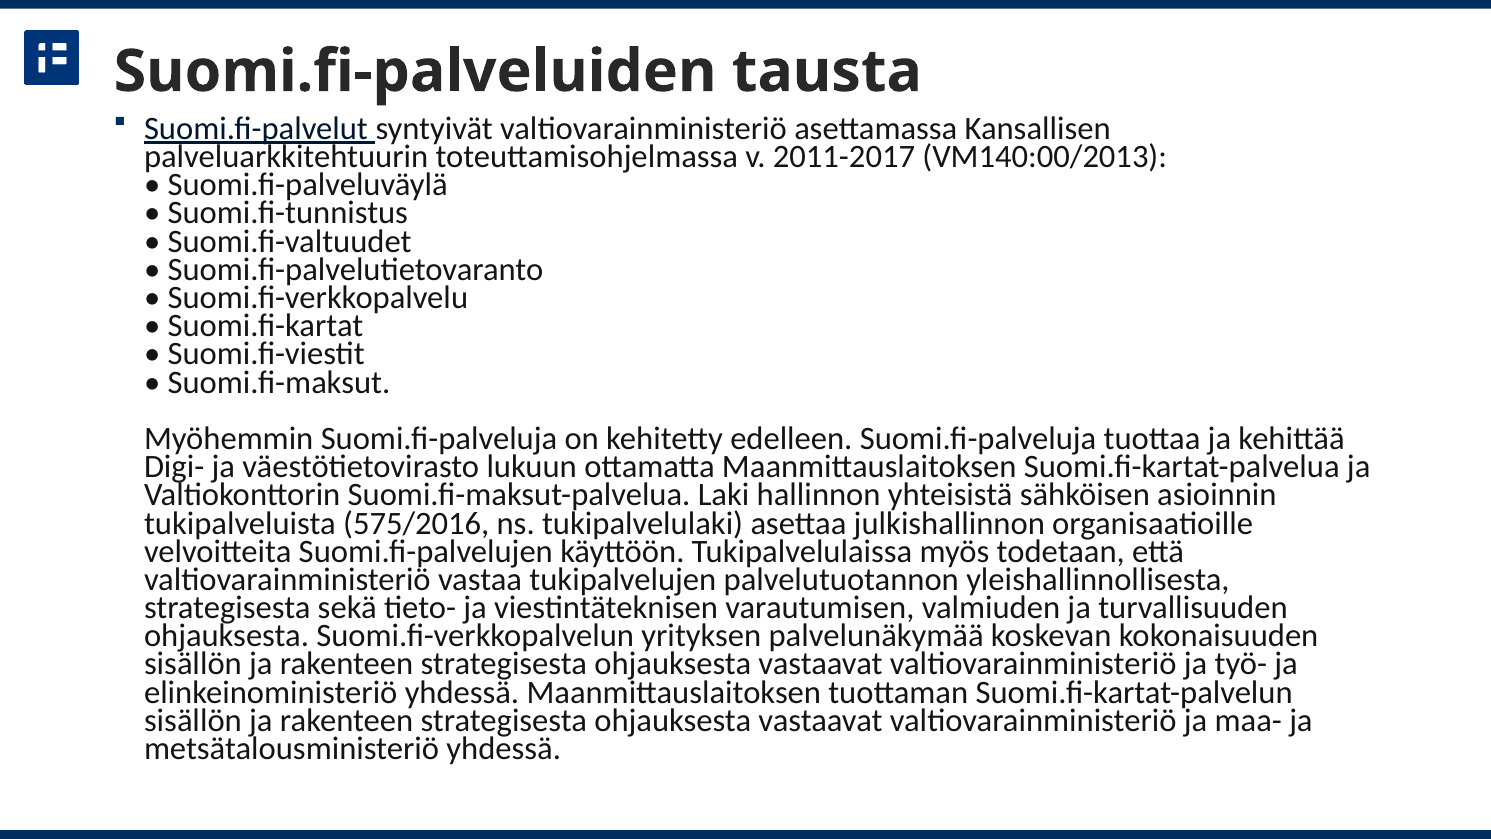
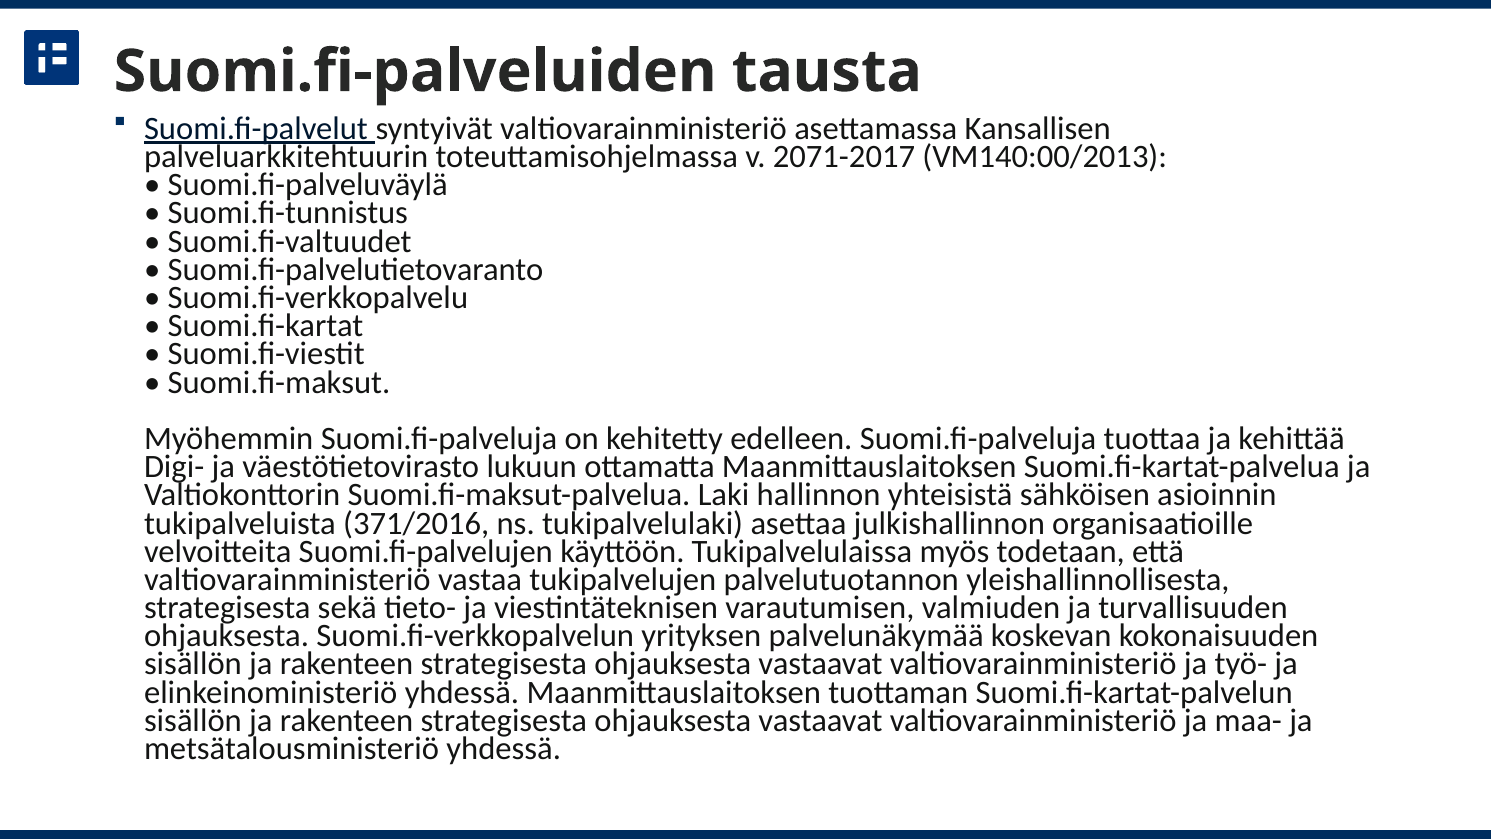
2011-2017: 2011-2017 -> 2071-2017 (844, 157)
575/2016: 575/2016 -> 371/2016 (416, 523)
